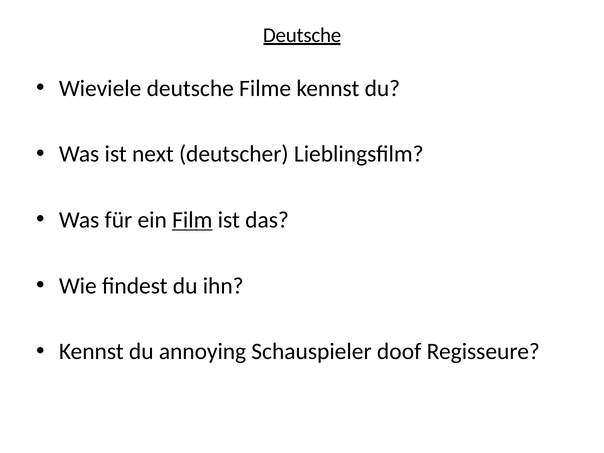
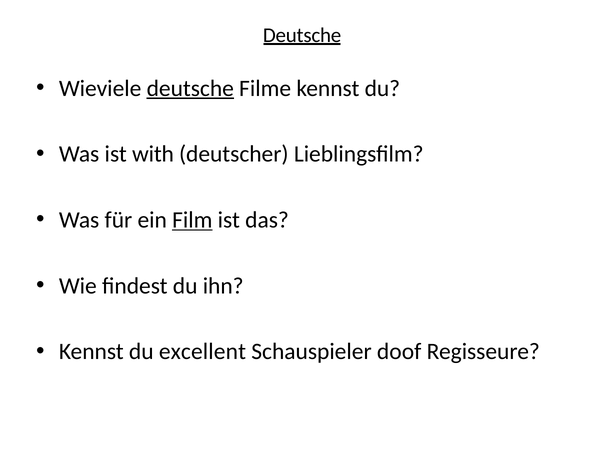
deutsche underline: none -> present (190, 88)
next: next -> with (153, 154)
annoying: annoying -> excellent (202, 352)
